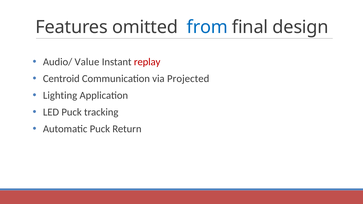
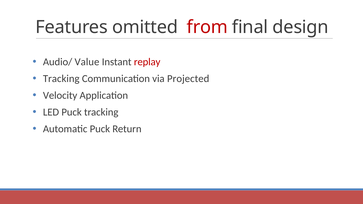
from colour: blue -> red (207, 27)
Centroid: Centroid -> Tracking (61, 79)
Lighting: Lighting -> Velocity (60, 95)
